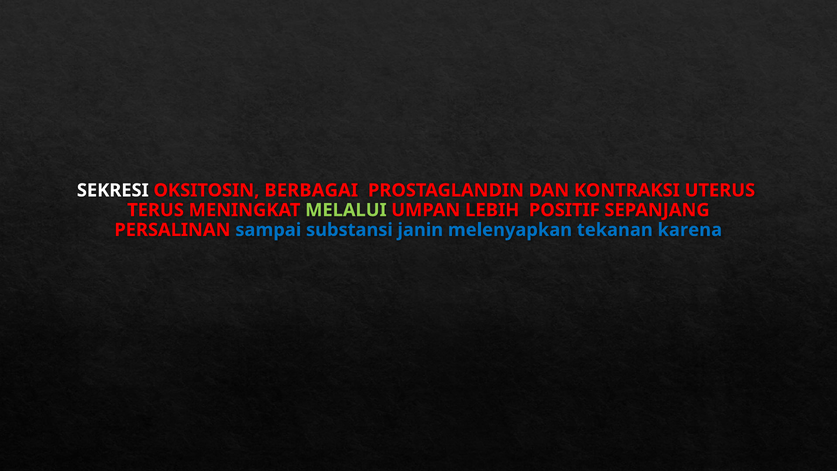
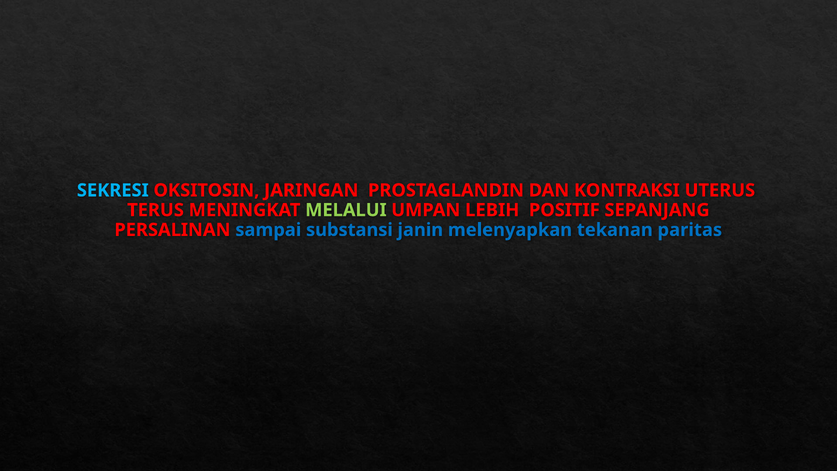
SEKRESI colour: white -> light blue (113, 190)
BERBAGAI: BERBAGAI -> JARINGAN (311, 190)
karena: karena -> paritas (690, 230)
